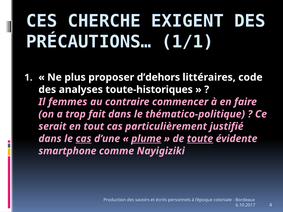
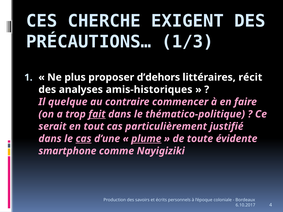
1/1: 1/1 -> 1/3 (187, 42)
code: code -> récit (250, 77)
toute-historiques: toute-historiques -> amis-historiques (149, 90)
femmes: femmes -> quelque (68, 102)
fait underline: none -> present (97, 114)
toute underline: present -> none (200, 139)
